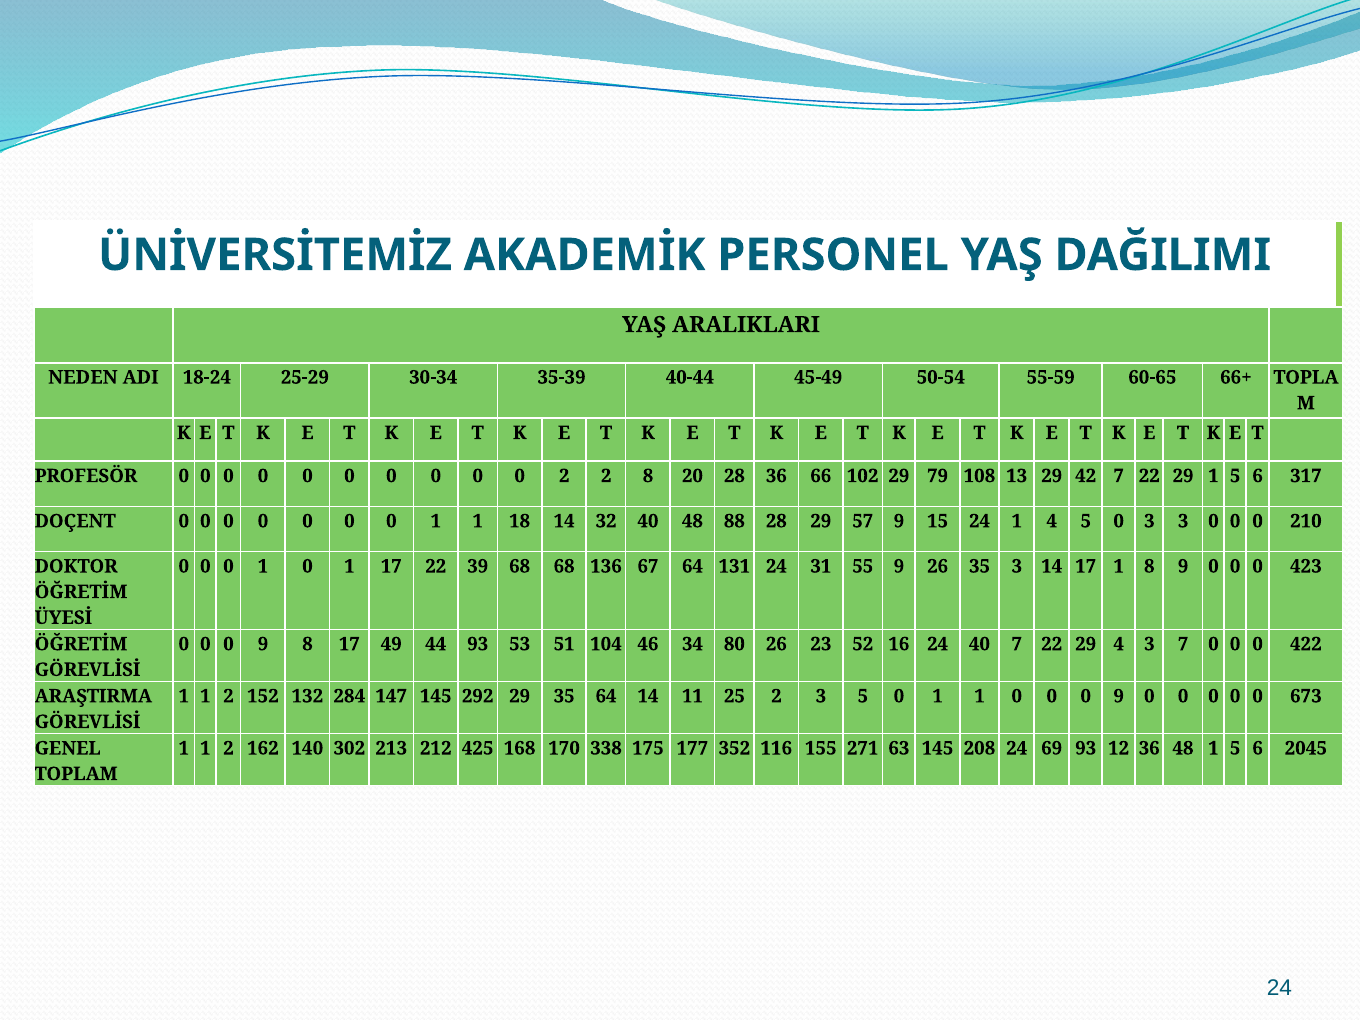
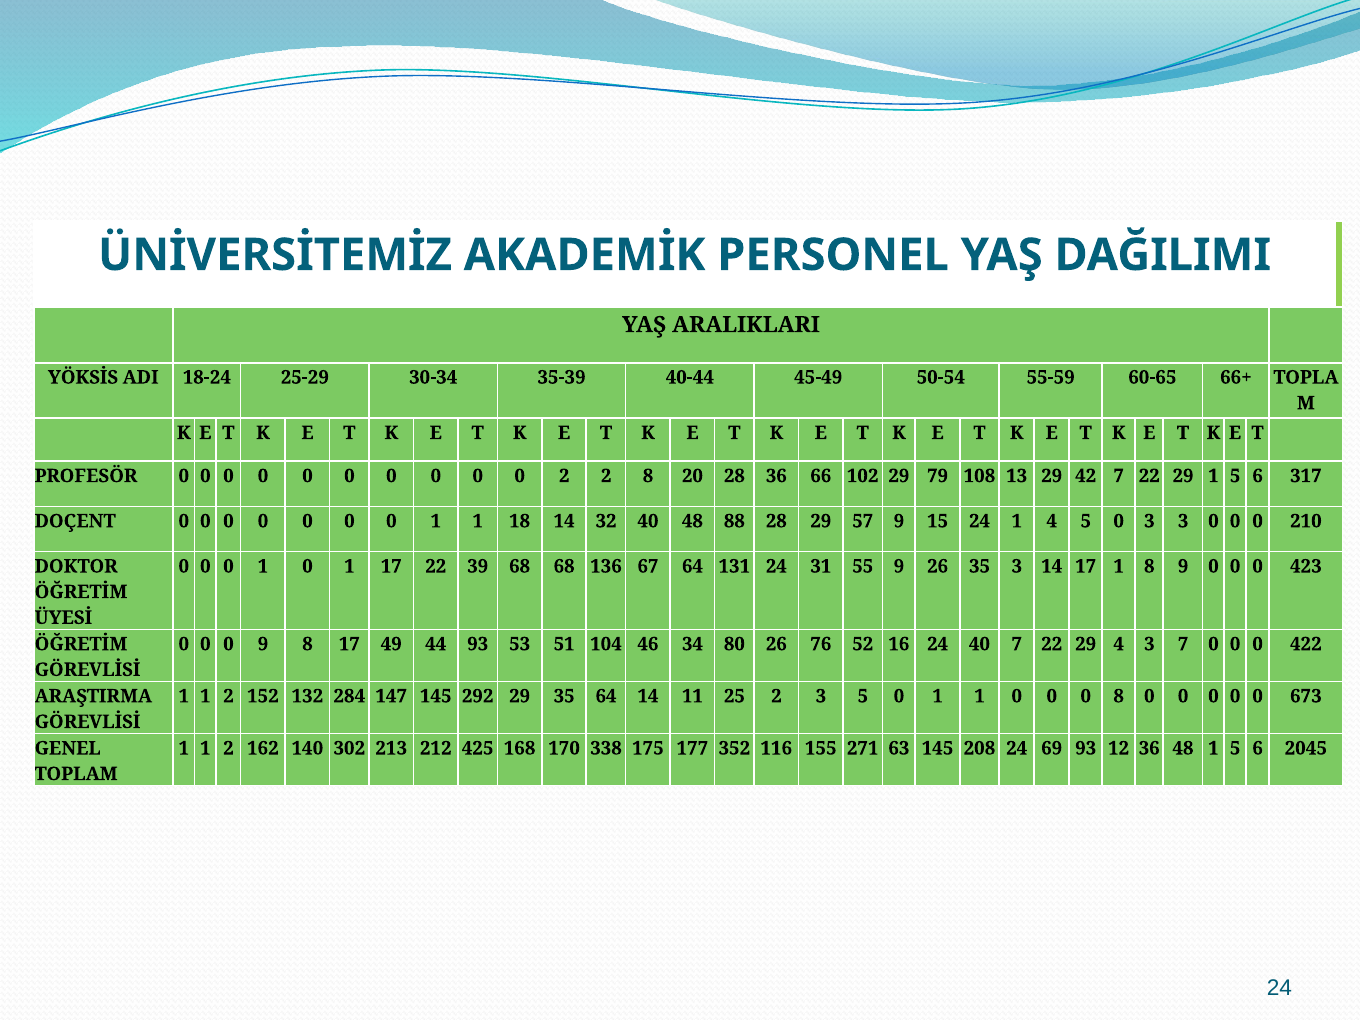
NEDEN: NEDEN -> YÖKSİS (83, 377)
23: 23 -> 76 (821, 644)
9: 9 -> 8 (1119, 696)
